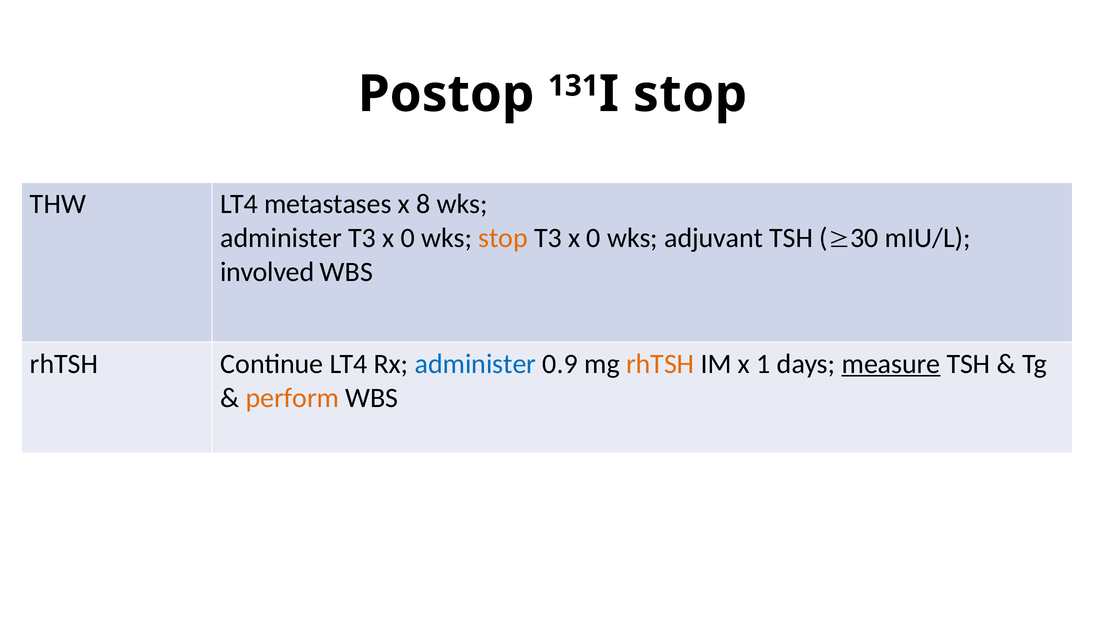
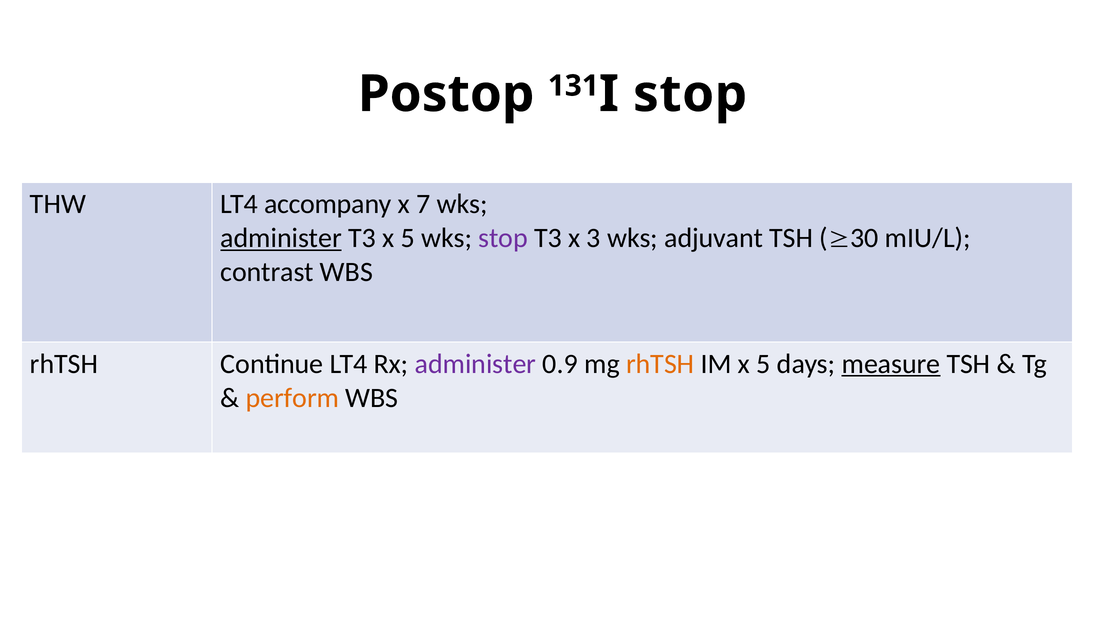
metastases: metastases -> accompany (328, 204)
8: 8 -> 7 (423, 204)
administer underline: none -> present (281, 238)
0: 0 -> 5 (408, 238)
stop colour: orange -> purple (503, 238)
0: 0 -> 3 (594, 238)
involved: involved -> contrast (267, 272)
administer colour: blue -> purple (475, 364)
IM x 1: 1 -> 5 (763, 364)
